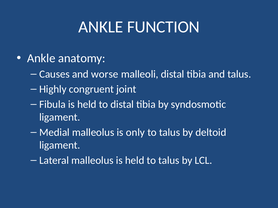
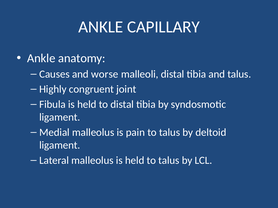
FUNCTION: FUNCTION -> CAPILLARY (163, 27)
only: only -> pain (135, 133)
